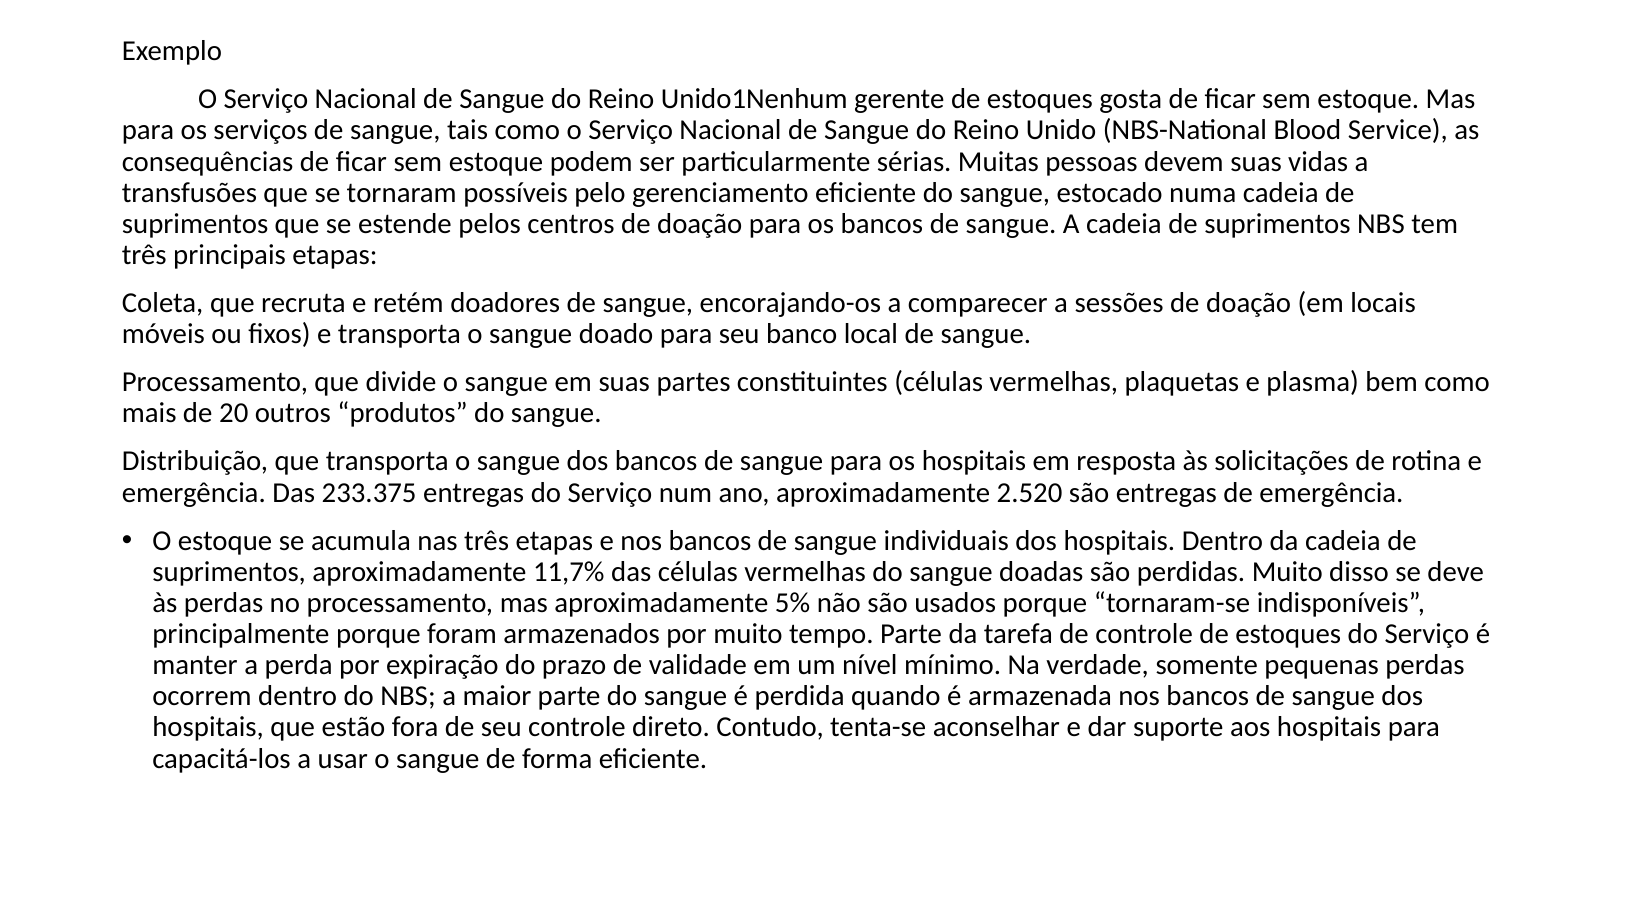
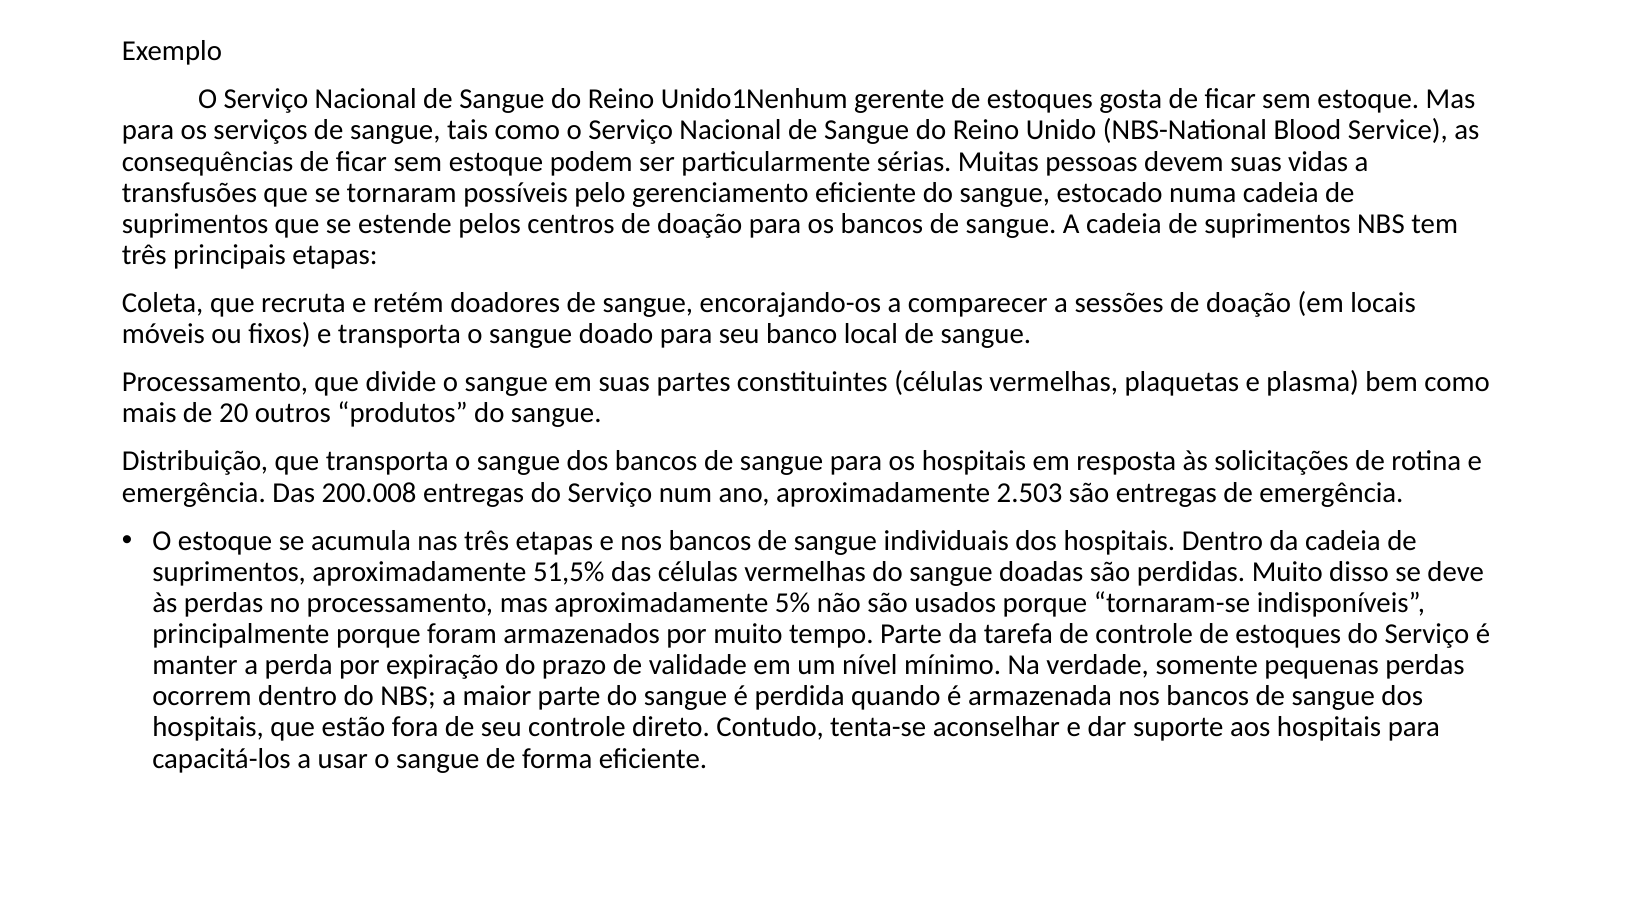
233.375: 233.375 -> 200.008 (369, 492)
2.520: 2.520 -> 2.503 (1030, 492)
11,7%: 11,7% -> 51,5% (569, 572)
